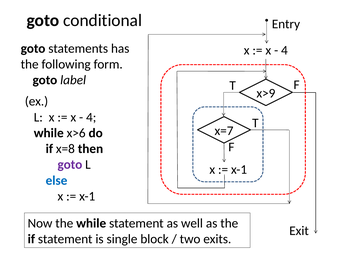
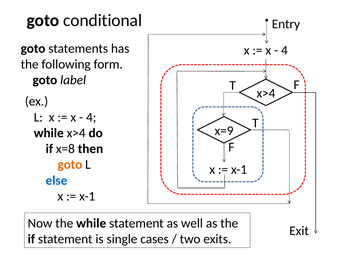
x>9: x>9 -> x>4 (266, 93)
x=7: x=7 -> x=9 (224, 131)
while x>6: x>6 -> x>4 (76, 133)
goto colour: purple -> orange (70, 165)
block: block -> cases (155, 239)
